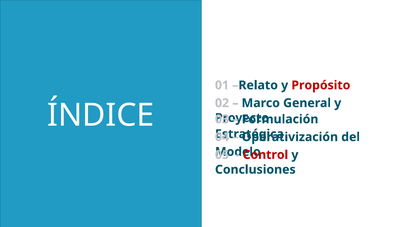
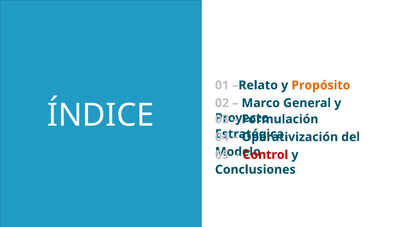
Propósito colour: red -> orange (321, 85)
